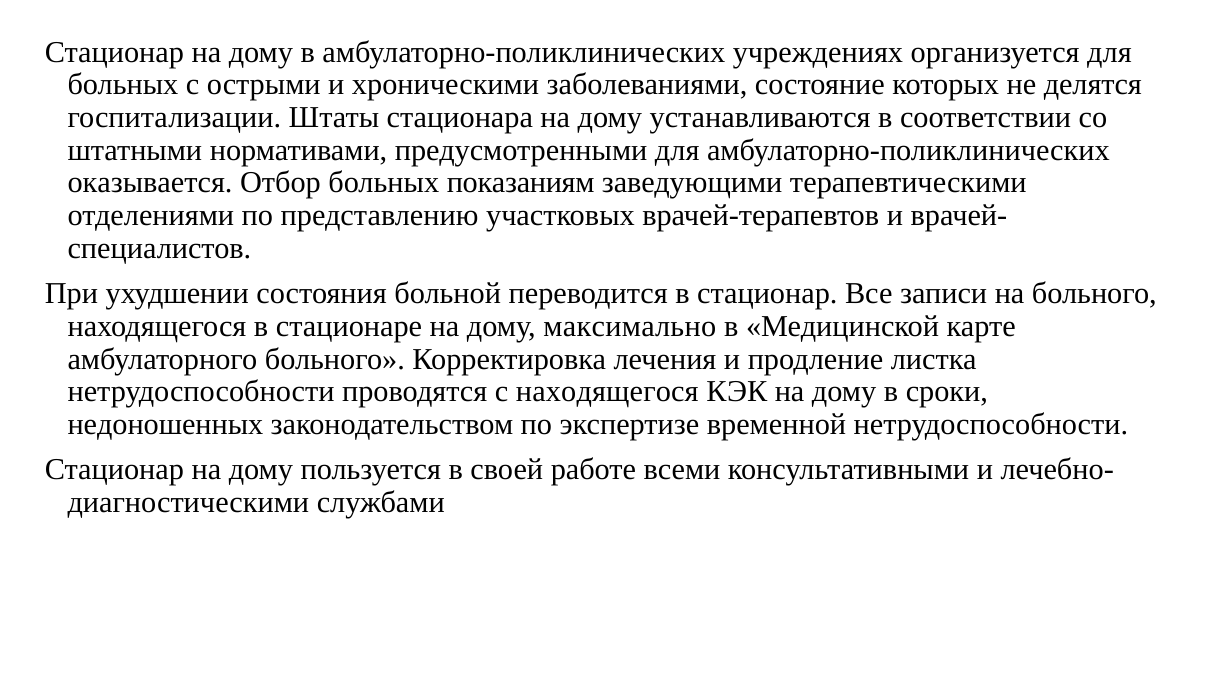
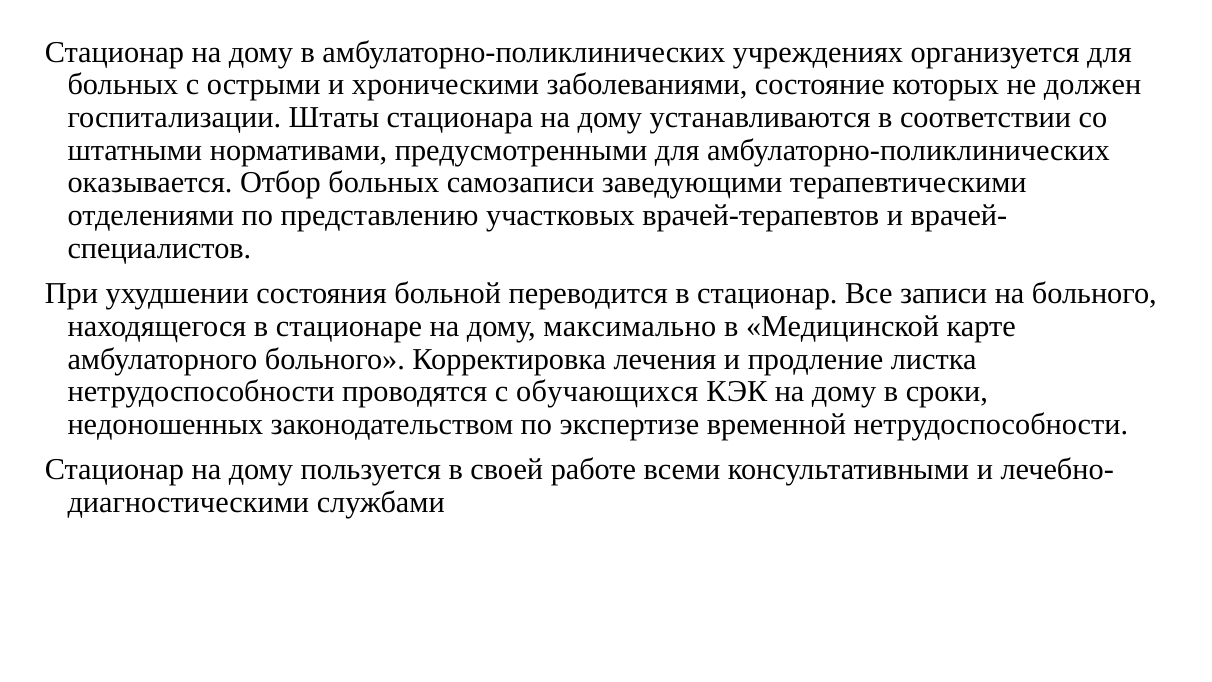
делятся: делятся -> должен (1093, 85)
показаниям: показаниям -> самозаписи (521, 183)
с находящегося: находящегося -> обучающихся (607, 392)
